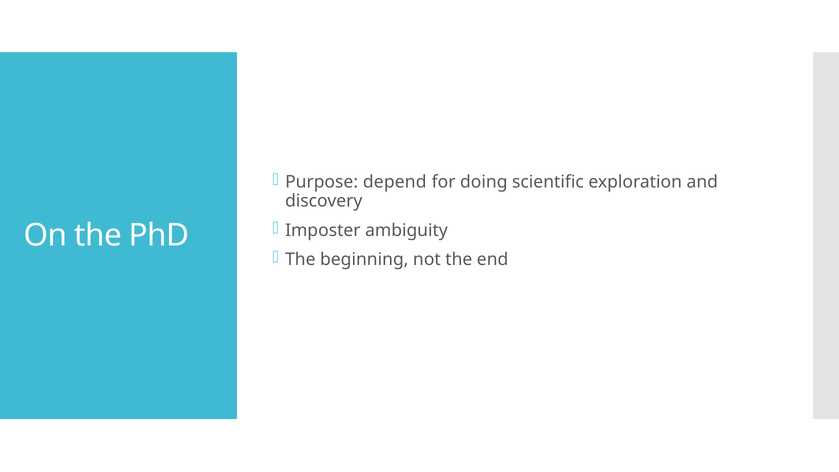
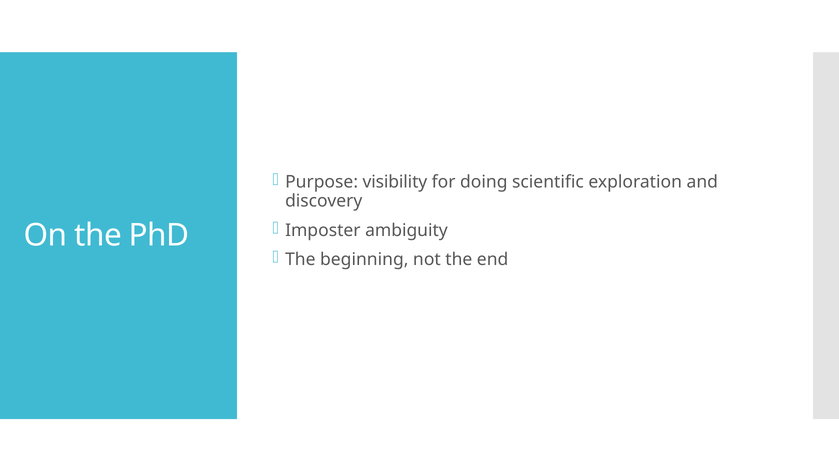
depend: depend -> visibility (395, 182)
